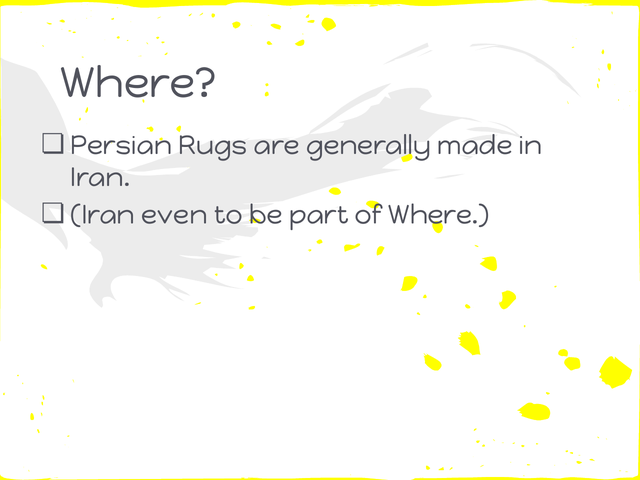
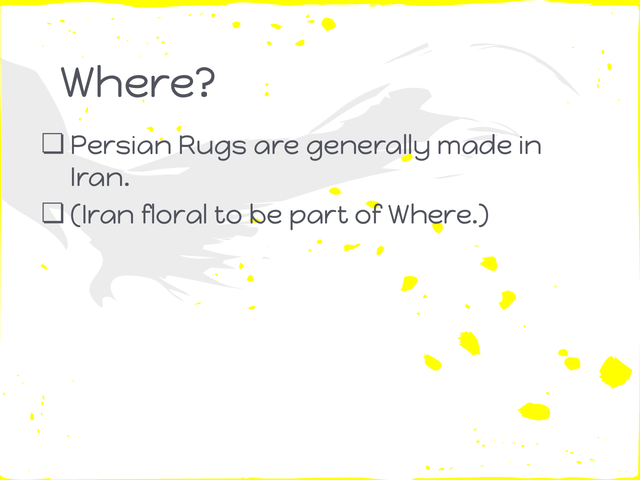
even: even -> floral (175, 215)
